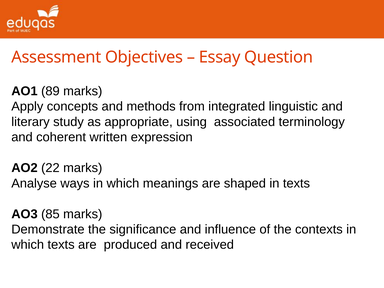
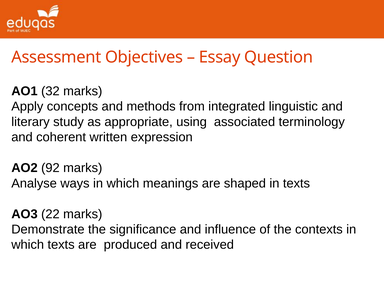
89: 89 -> 32 (50, 91)
22: 22 -> 92 (50, 168)
85: 85 -> 22 (50, 214)
